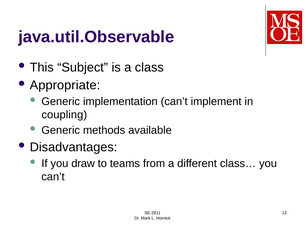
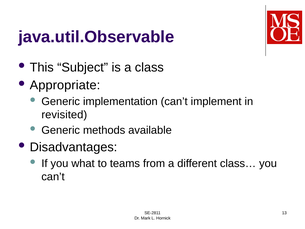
coupling: coupling -> revisited (64, 115)
draw: draw -> what (83, 163)
